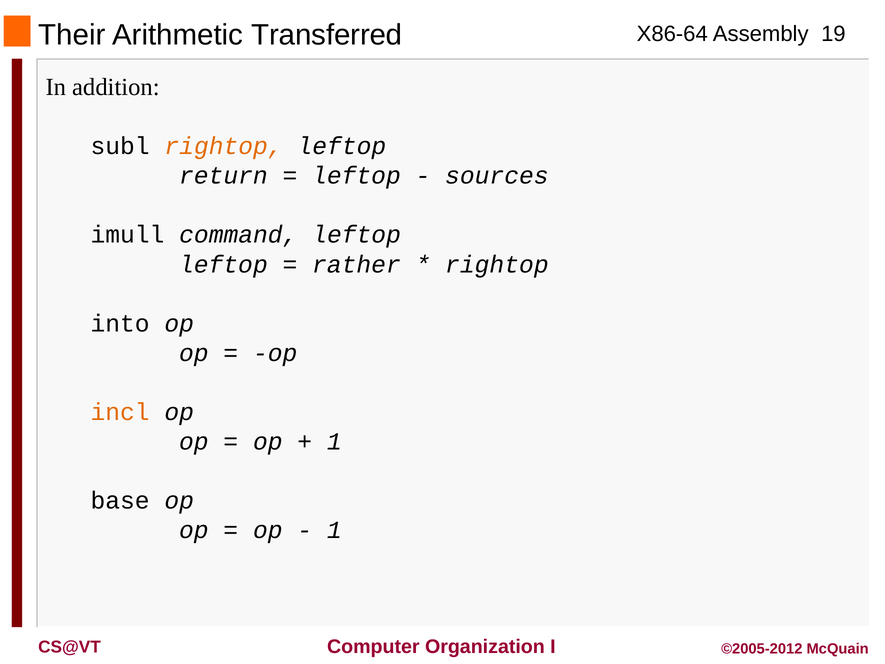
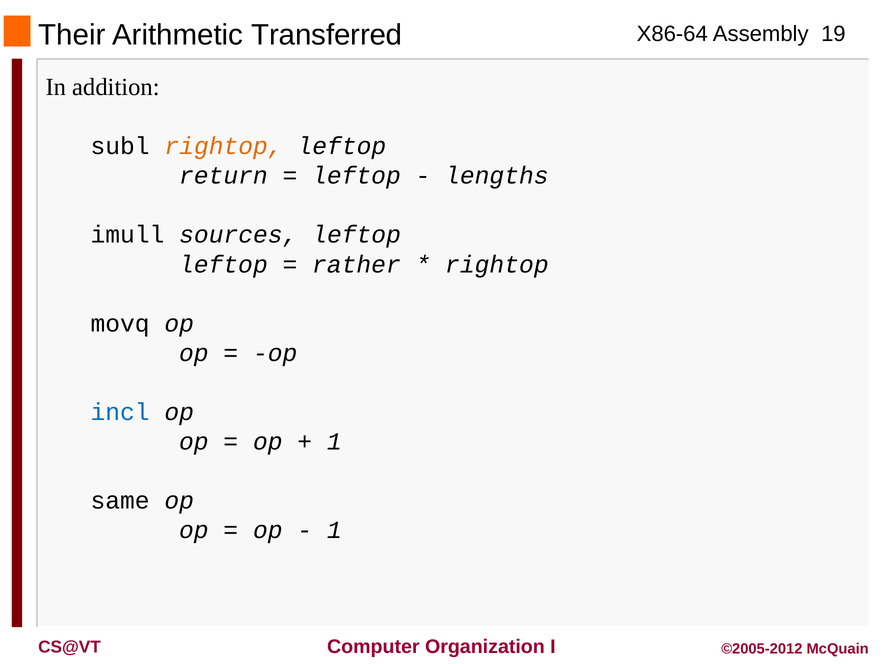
sources: sources -> lengths (497, 176)
command: command -> sources (238, 235)
into: into -> movq (120, 323)
incl colour: orange -> blue (120, 412)
base: base -> same (120, 500)
